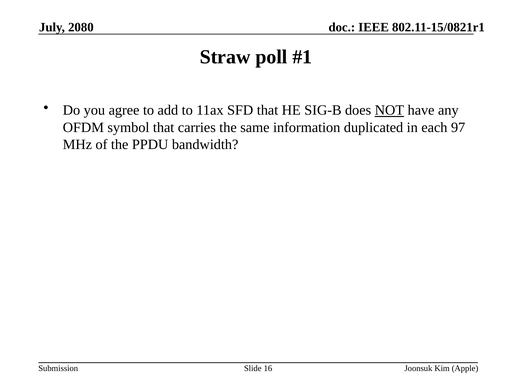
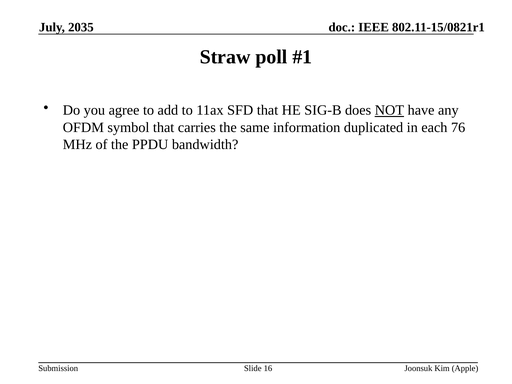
2080: 2080 -> 2035 (81, 27)
97: 97 -> 76 (458, 127)
